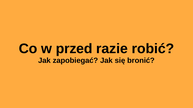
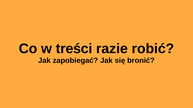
przed: przed -> treści (74, 49)
